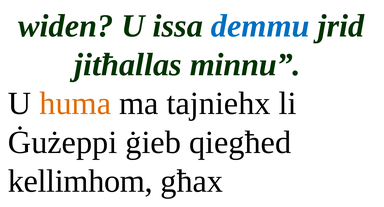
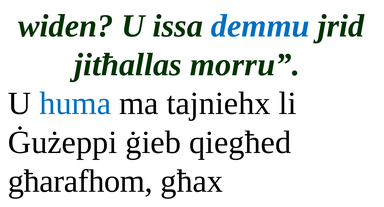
minnu: minnu -> morru (245, 65)
huma colour: orange -> blue (75, 103)
kellimhom: kellimhom -> għarafhom (80, 181)
